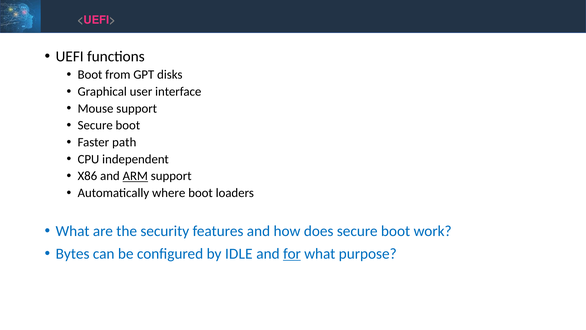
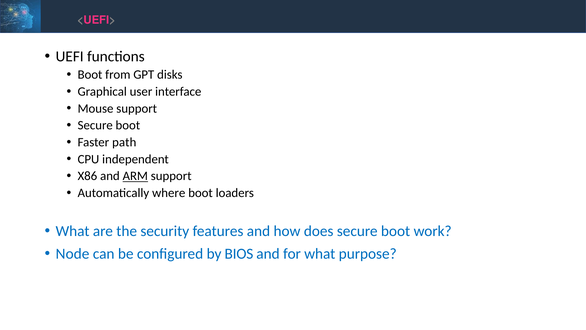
Bytes: Bytes -> Node (73, 254)
IDLE: IDLE -> BIOS (239, 254)
for underline: present -> none (292, 254)
